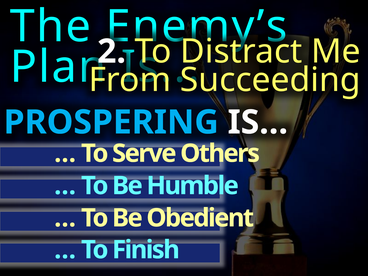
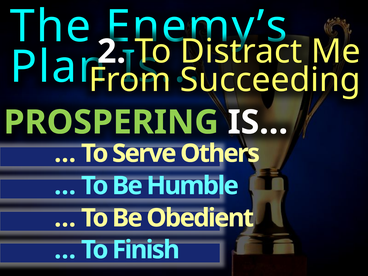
PROSPERING colour: light blue -> light green (111, 122)
